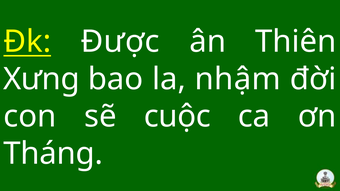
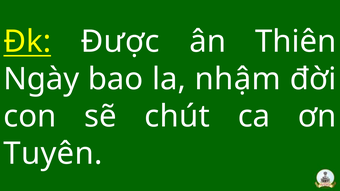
Xưng: Xưng -> Ngày (41, 79)
cuộc: cuộc -> chút (177, 116)
Tháng: Tháng -> Tuyên (53, 154)
